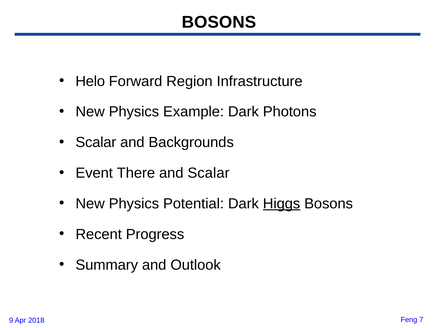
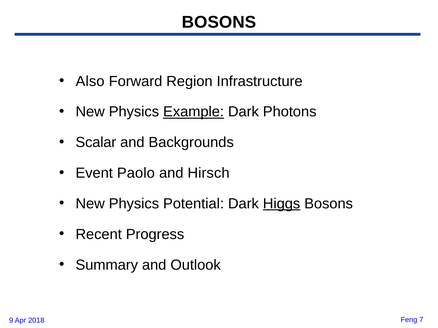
Helo: Helo -> Also (90, 81)
Example underline: none -> present (194, 112)
There: There -> Paolo (136, 173)
and Scalar: Scalar -> Hirsch (209, 173)
